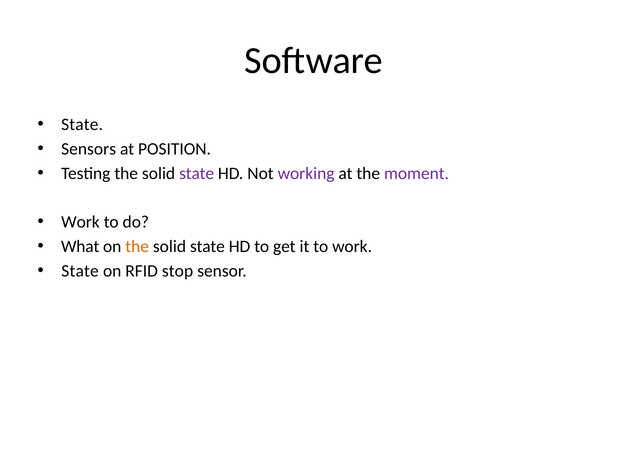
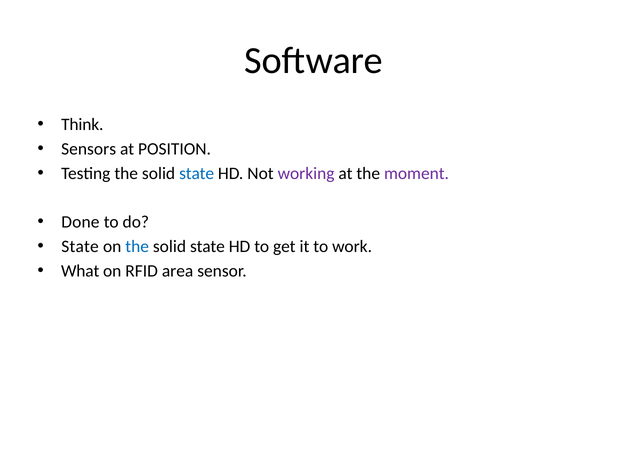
State: State -> Think (82, 125)
state colour: purple -> blue (197, 173)
Work: Work -> Done (80, 222)
What: What -> State (80, 247)
the colour: orange -> blue (137, 247)
State: State -> What (80, 271)
stop: stop -> area (178, 271)
